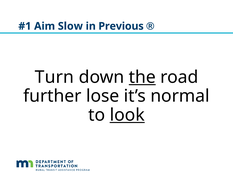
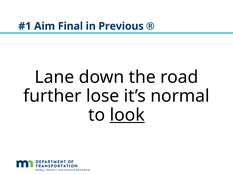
Slow: Slow -> Final (70, 26)
Turn: Turn -> Lane (54, 77)
the underline: present -> none (142, 77)
